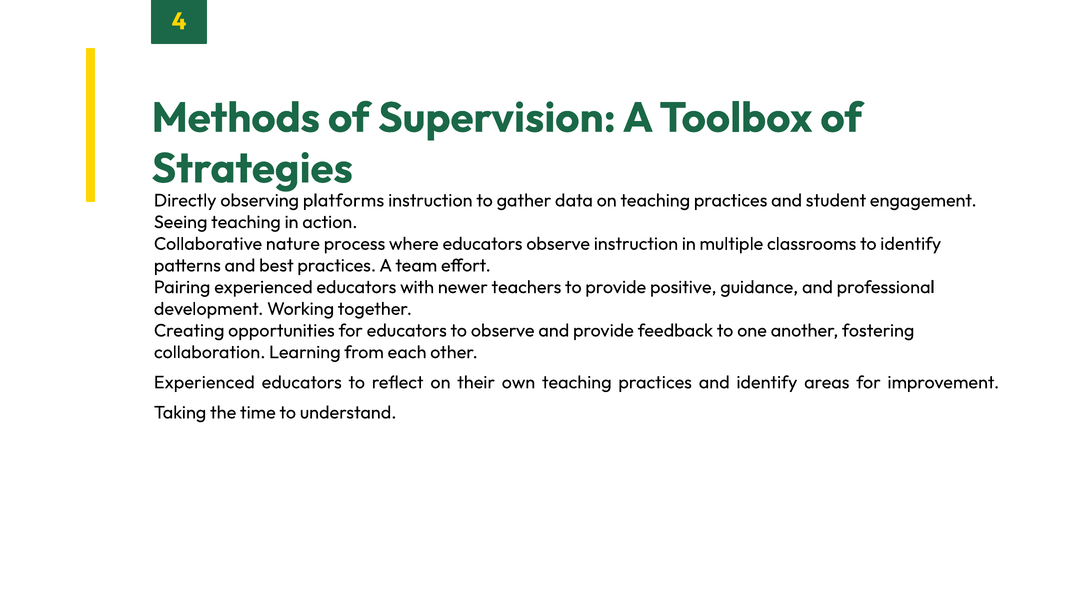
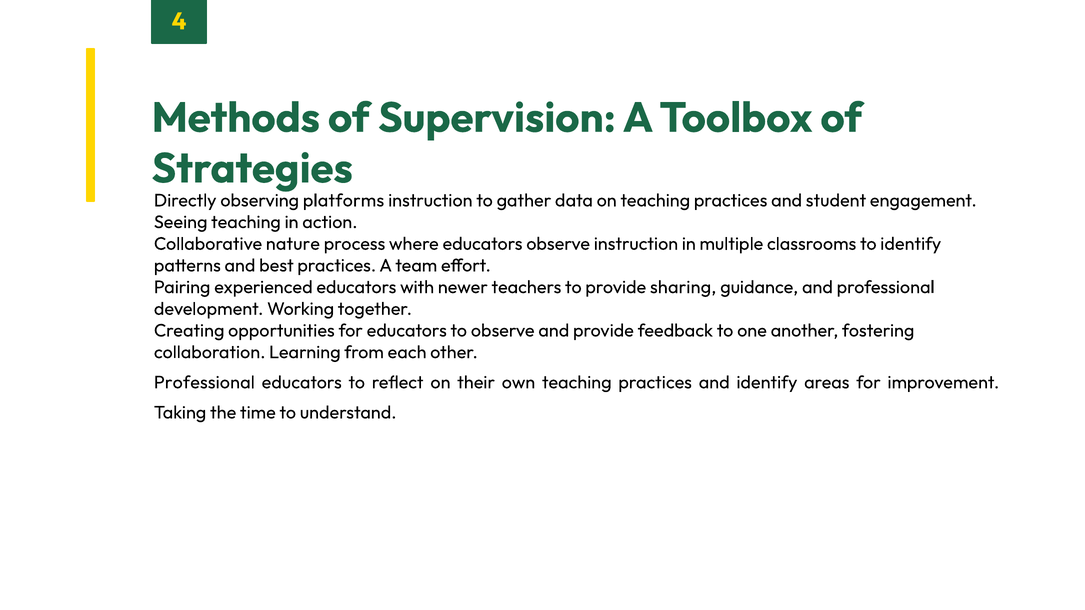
positive: positive -> sharing (683, 287)
Experienced: Experienced -> Professional (204, 383)
